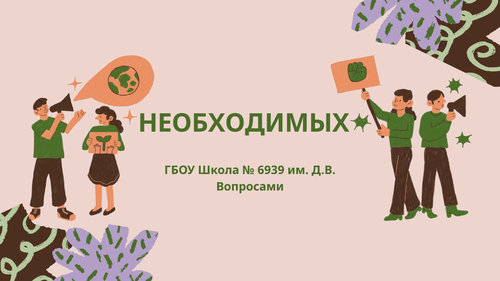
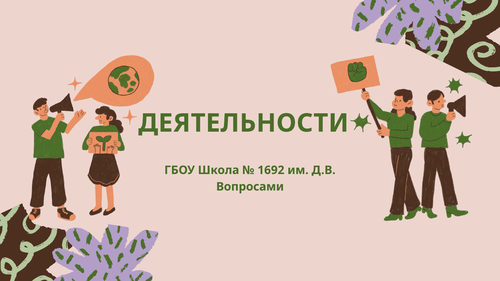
НЕОБХОДИМЫХ: НЕОБХОДИМЫХ -> ДЕЯТЕЛЬНОСТИ (243, 123)
6939: 6939 -> 1692 (271, 170)
